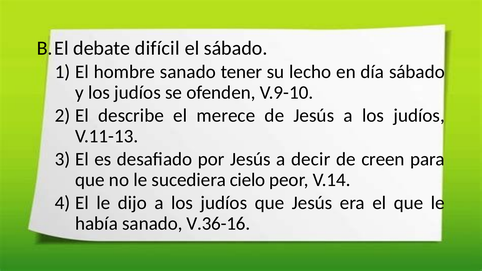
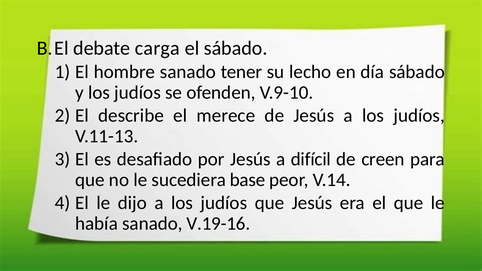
difícil: difícil -> carga (157, 48)
decir: decir -> difícil (311, 159)
cielo: cielo -> base (248, 180)
V.36-16: V.36-16 -> V.19-16 (218, 224)
